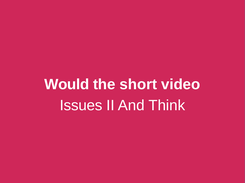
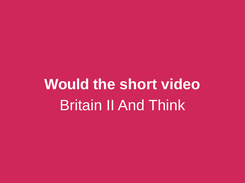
Issues: Issues -> Britain (81, 106)
